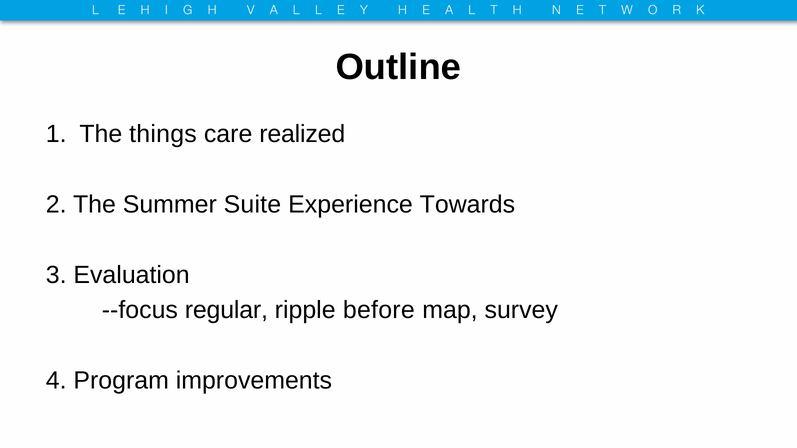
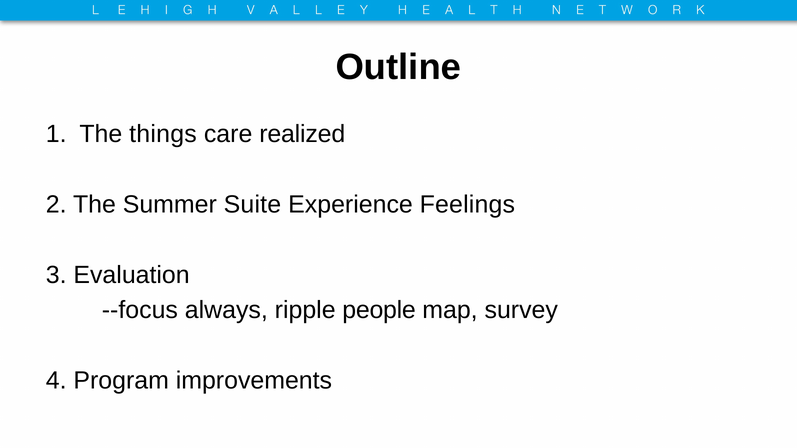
Towards: Towards -> Feelings (467, 205)
regular: regular -> always (226, 310)
before: before -> people (379, 310)
